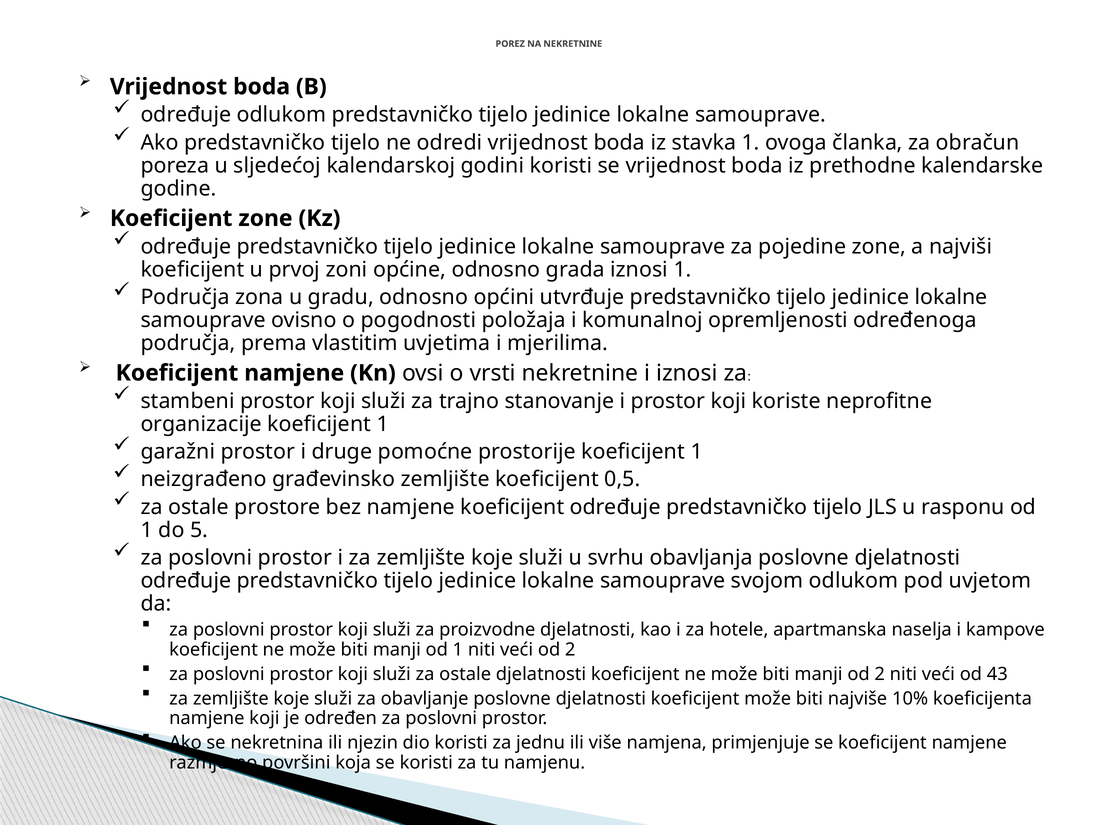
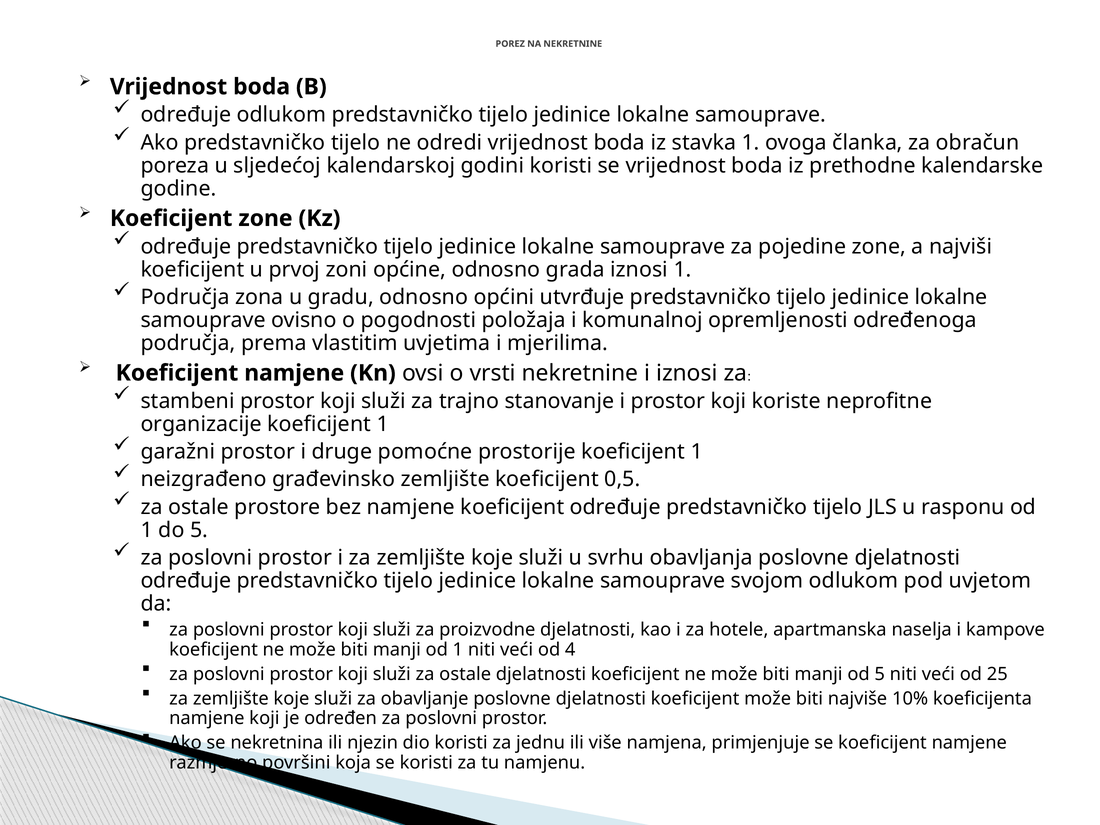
veći od 2: 2 -> 4 (570, 649)
manji od 2: 2 -> 5 (880, 674)
43: 43 -> 25 (997, 674)
